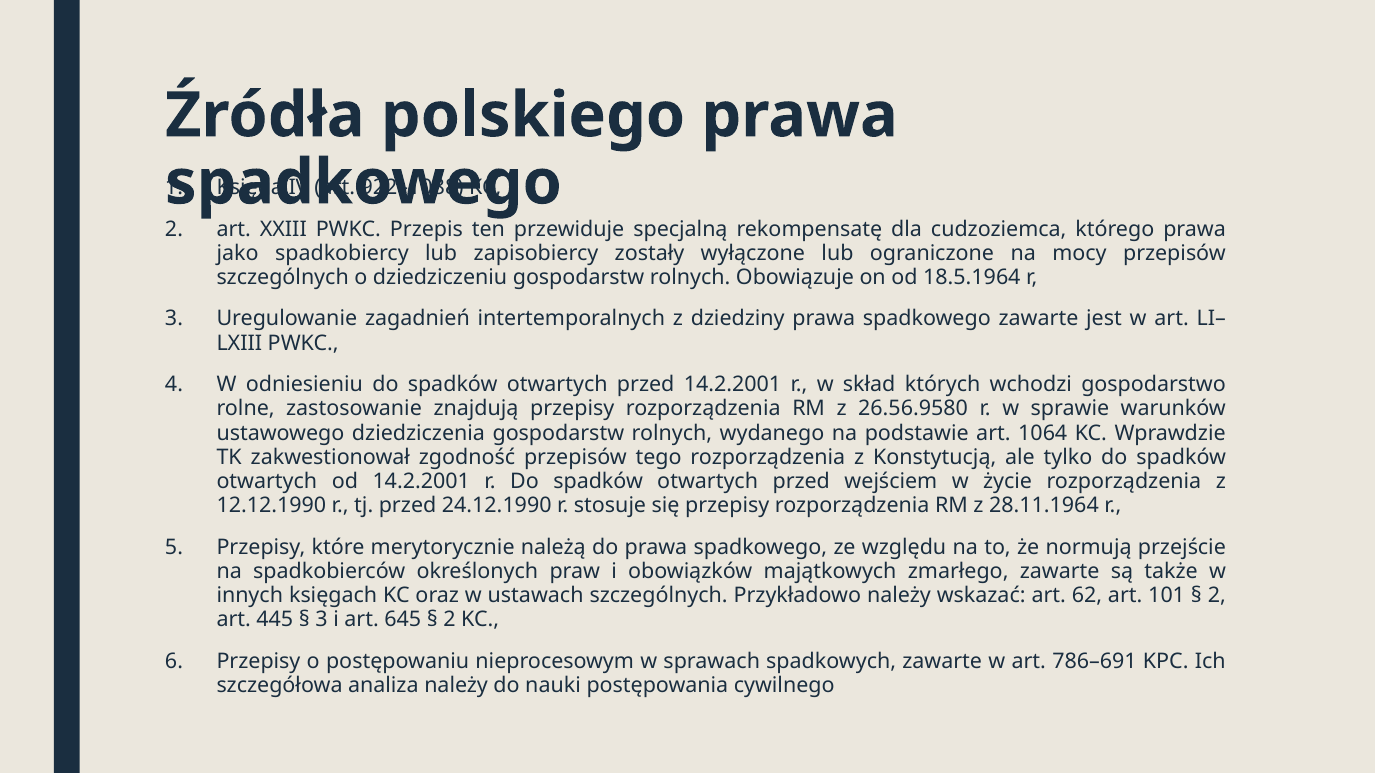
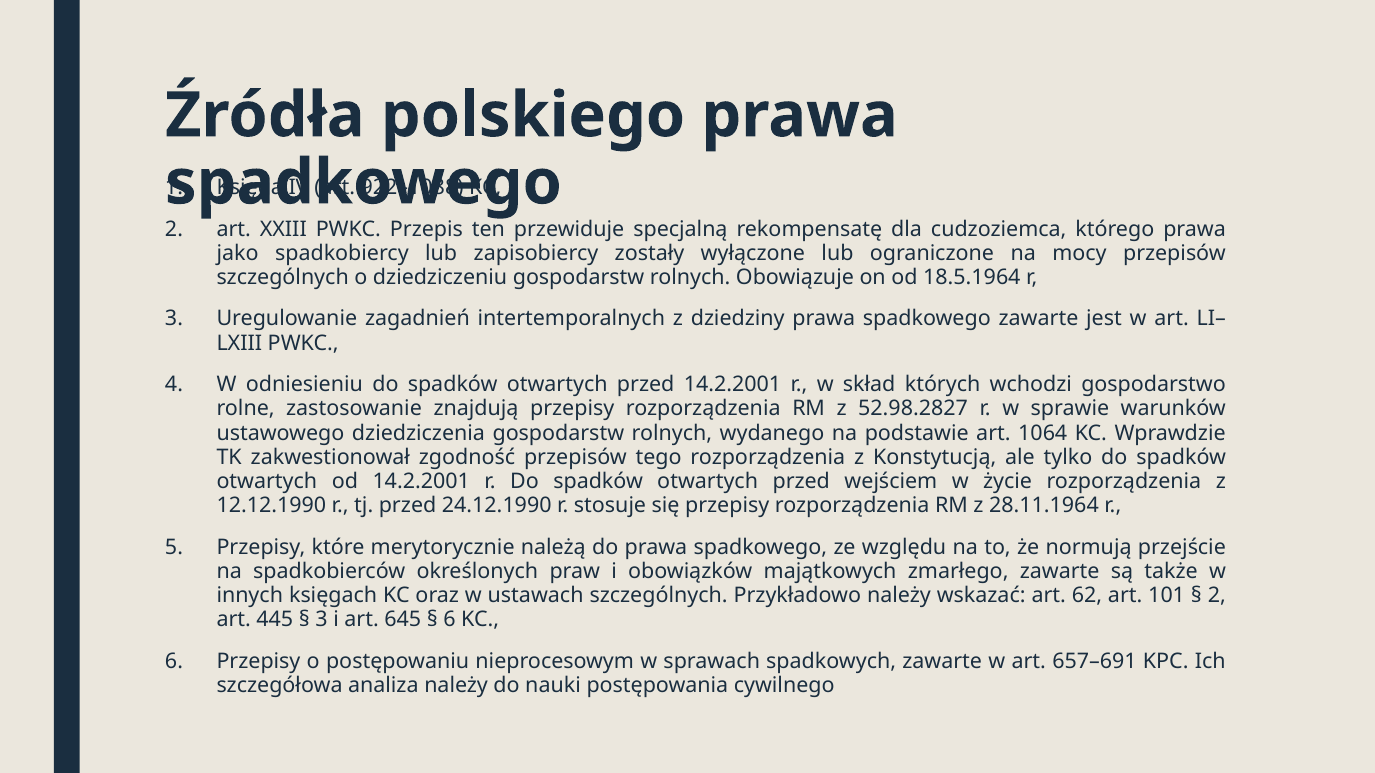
26.56.9580: 26.56.9580 -> 52.98.2827 (913, 409)
2: 2 -> 6 (449, 620)
786–691: 786–691 -> 657–691 (1094, 662)
